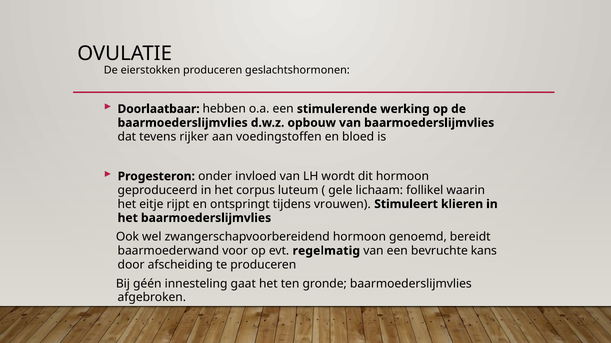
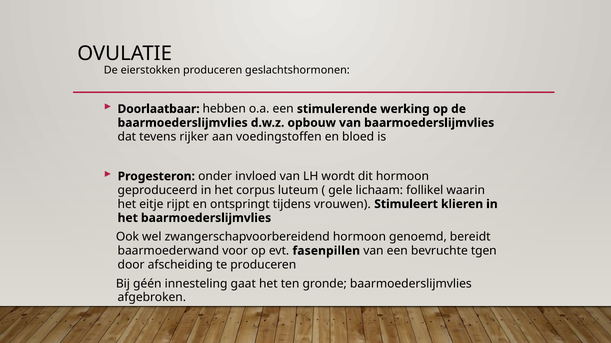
regelmatig: regelmatig -> fasenpillen (326, 251)
kans: kans -> tgen (484, 251)
